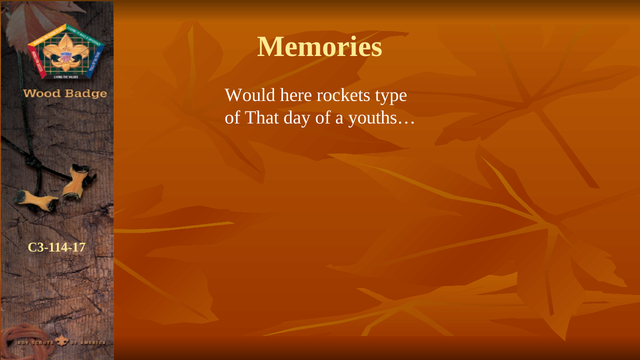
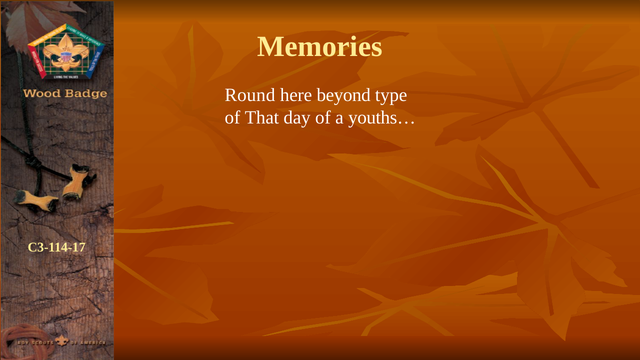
Would: Would -> Round (250, 95)
rockets: rockets -> beyond (344, 95)
